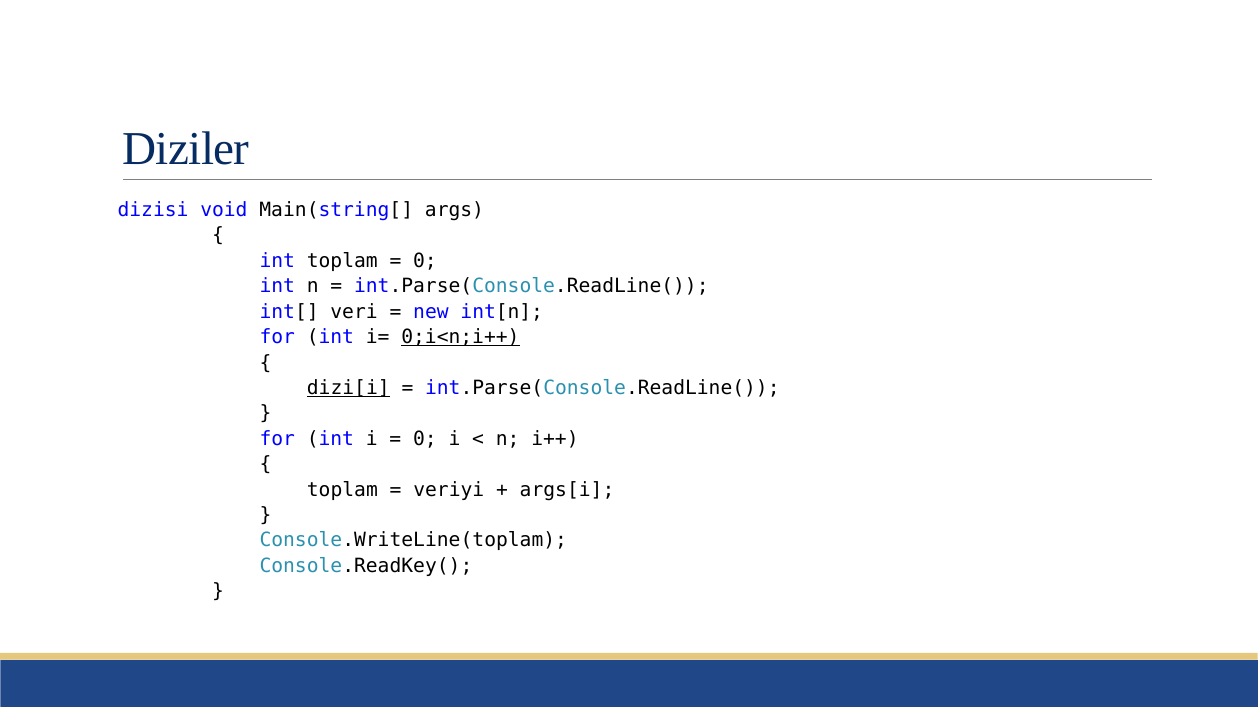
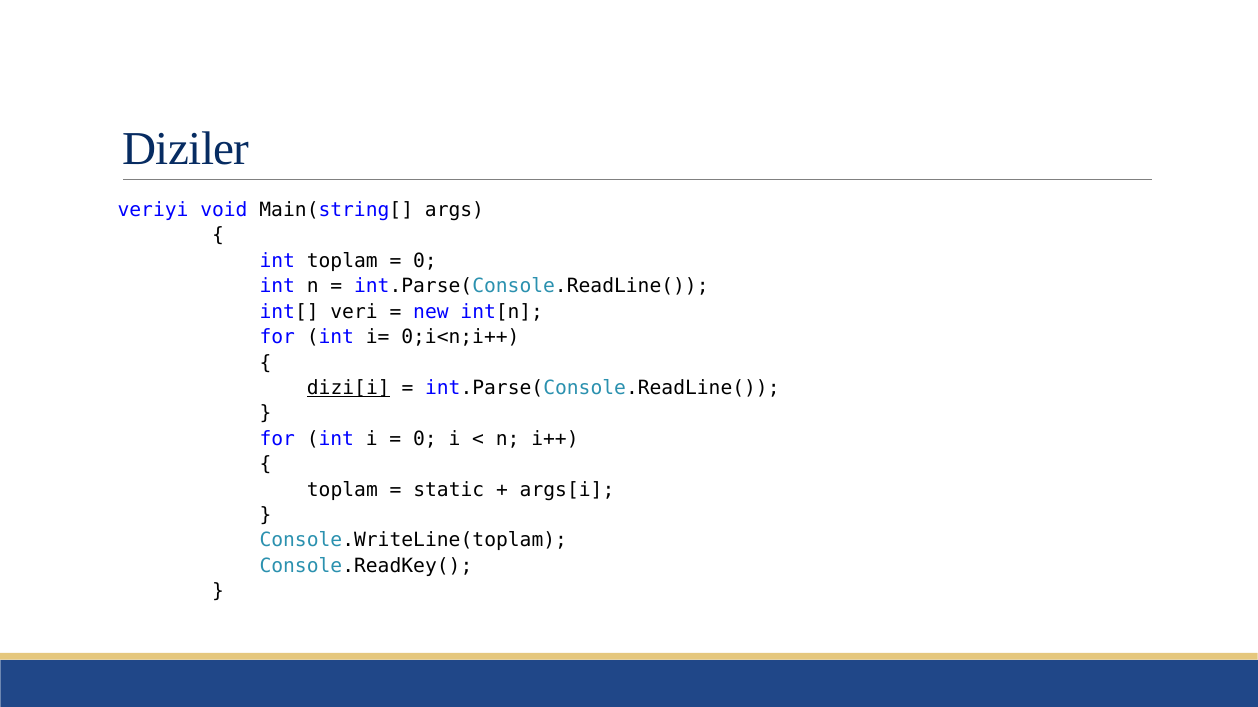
dizisi: dizisi -> veriyi (153, 210)
0;i<n;i++ underline: present -> none (460, 337)
veriyi: veriyi -> static (449, 490)
